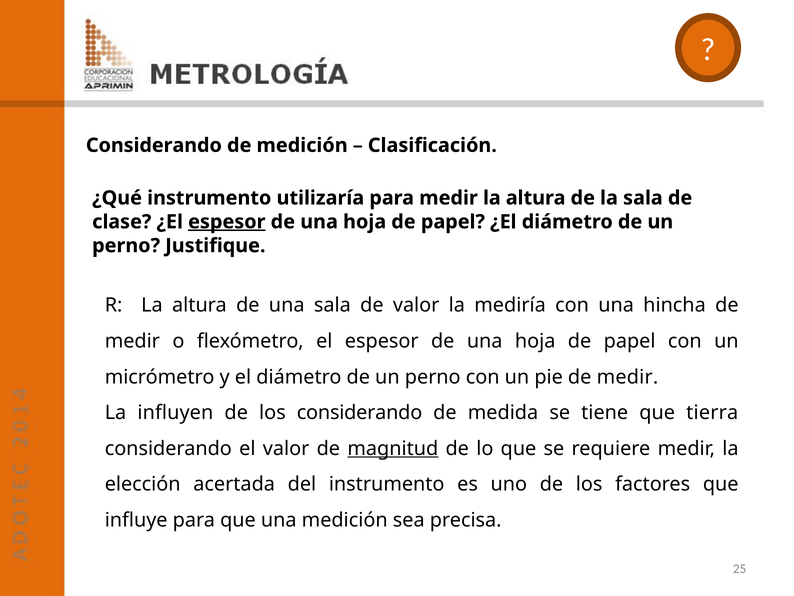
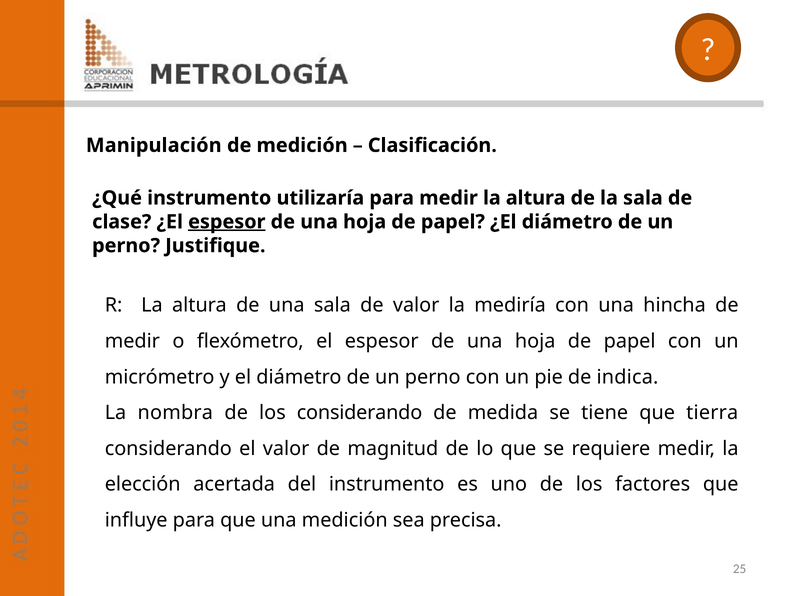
Considerando: Considerando -> Manipulación (154, 145)
pie de medir: medir -> indica (627, 377)
influyen: influyen -> nombra (175, 412)
magnitud underline: present -> none (393, 448)
